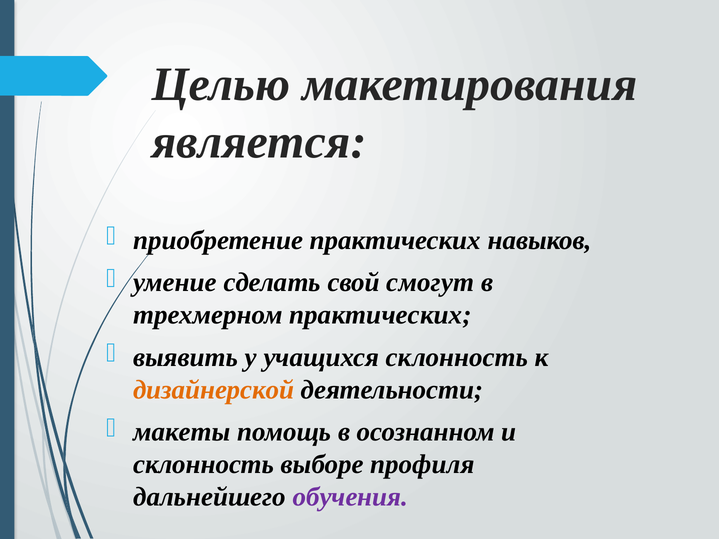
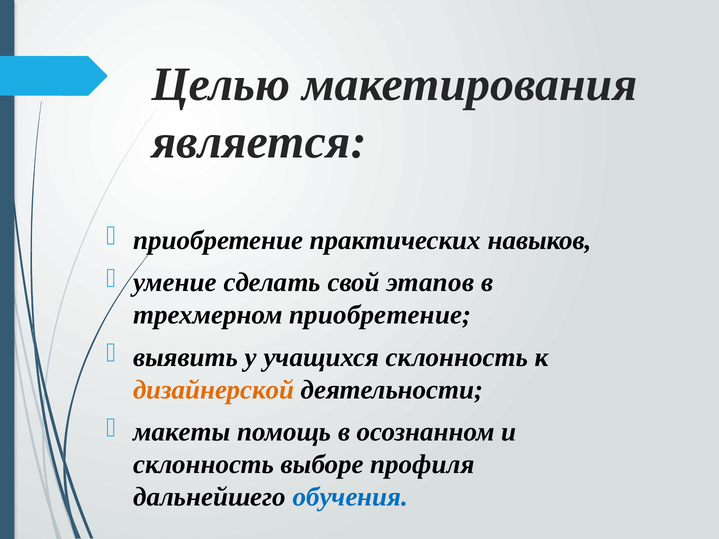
смогут: смогут -> этапов (430, 283)
трехмерном практических: практических -> приобретение (380, 315)
обучения colour: purple -> blue (350, 497)
